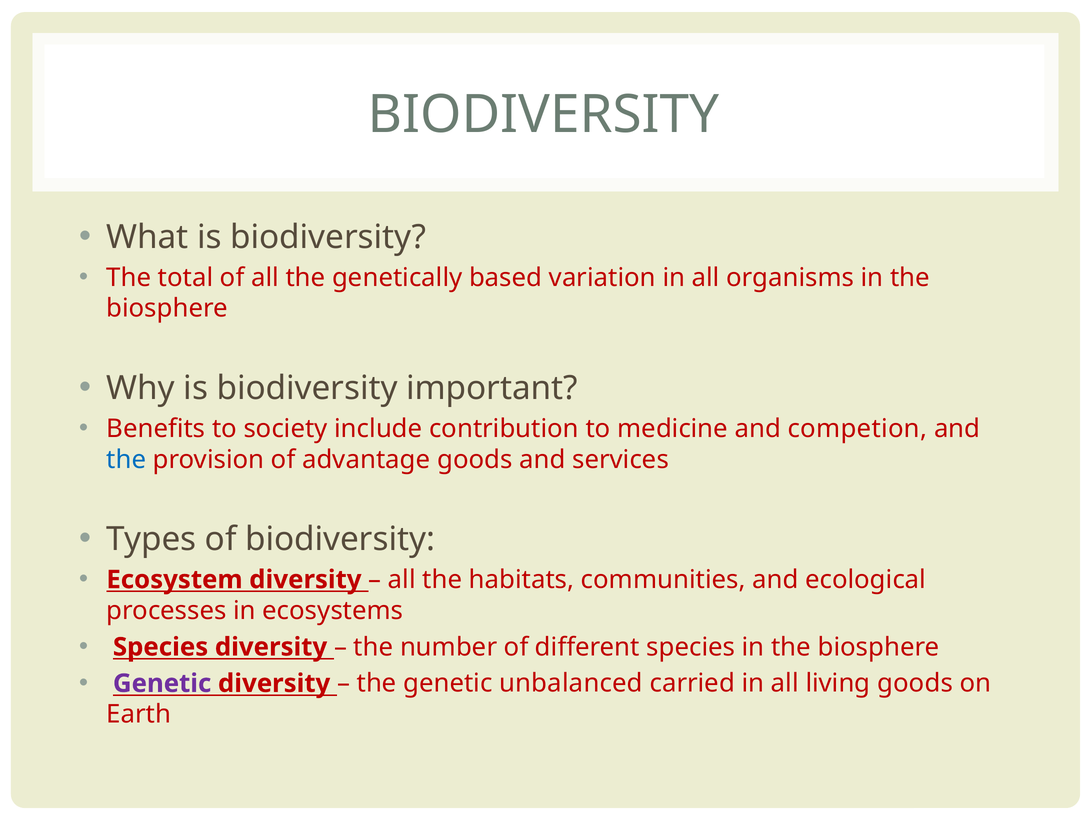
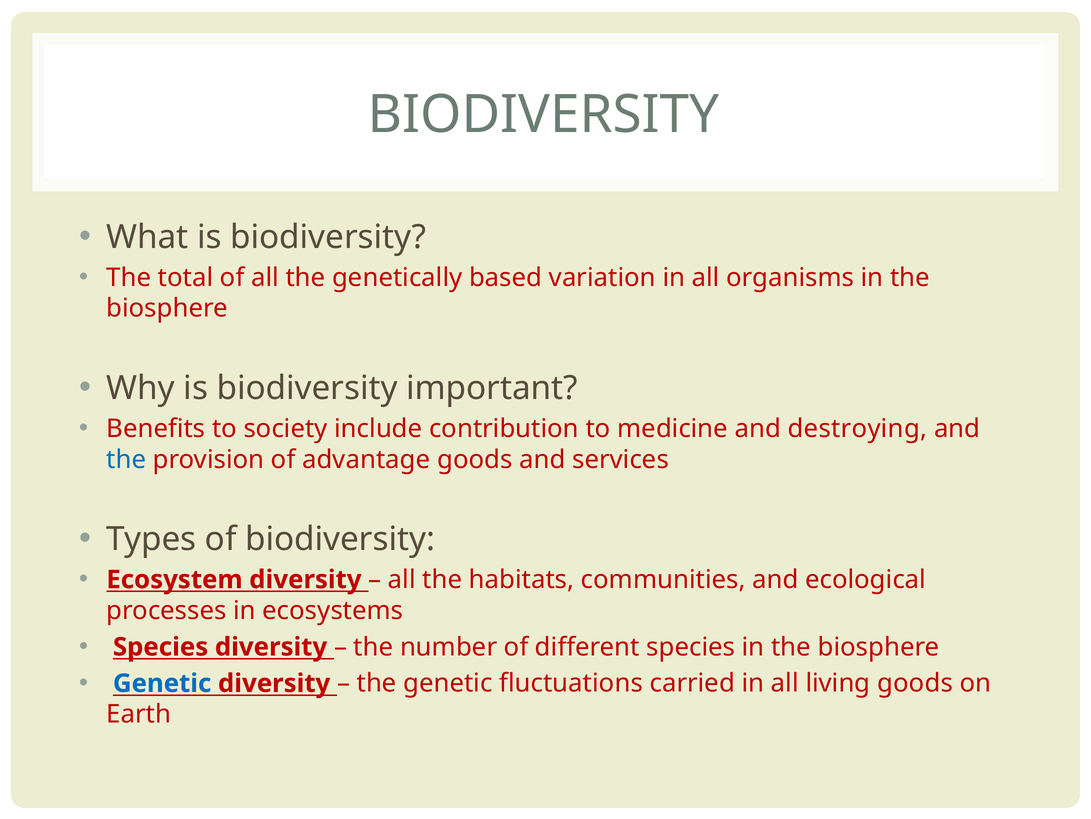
competion: competion -> destroying (857, 428)
Genetic colour: purple -> blue (162, 683)
unbalanced: unbalanced -> fluctuations (571, 683)
